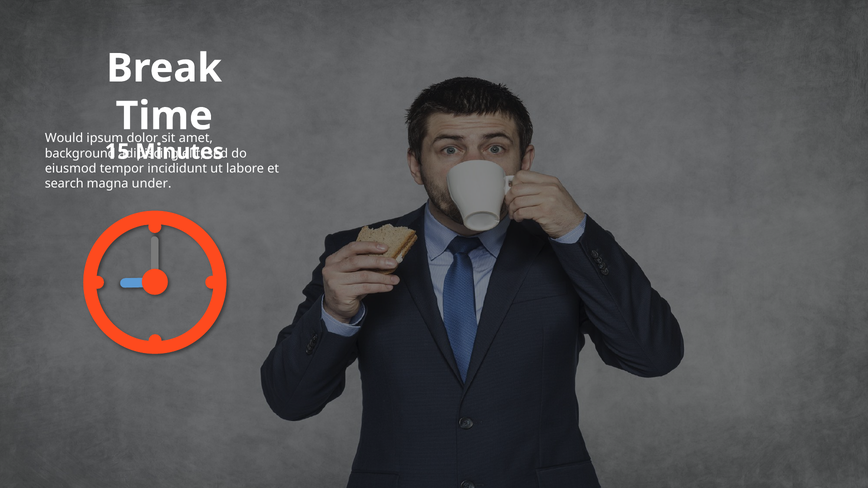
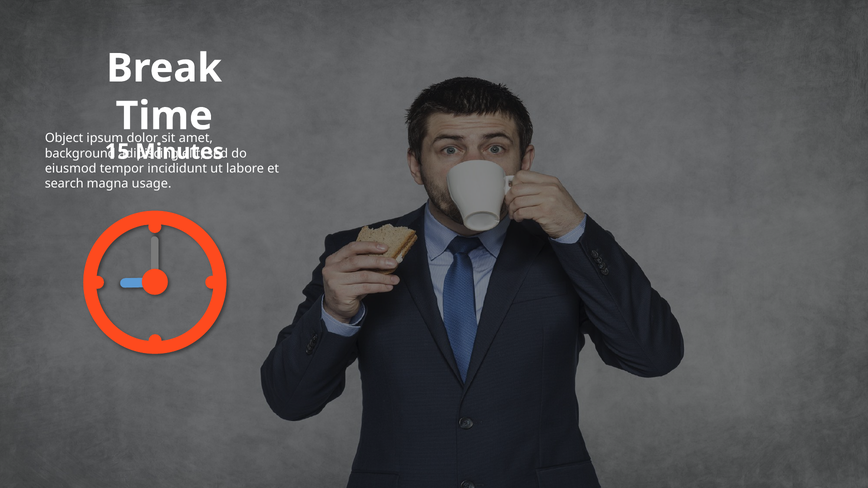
Would: Would -> Object (64, 138)
under: under -> usage (152, 184)
